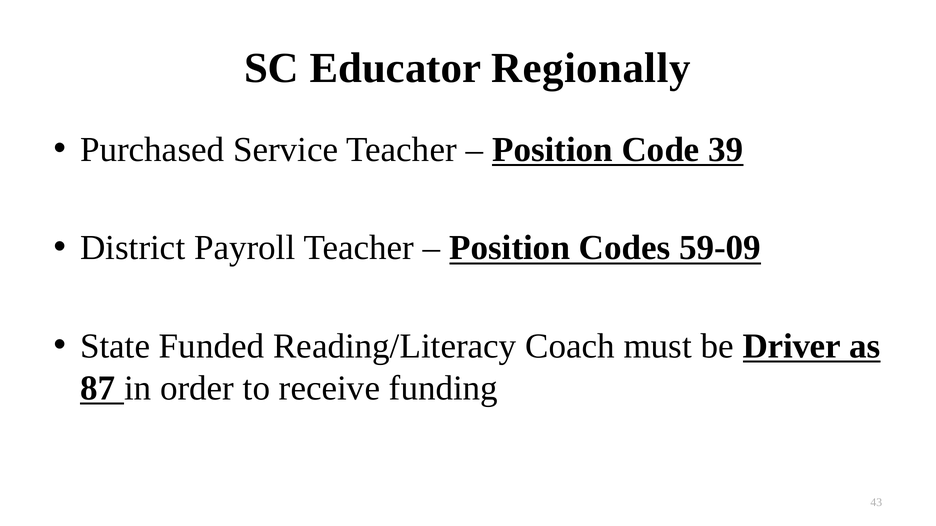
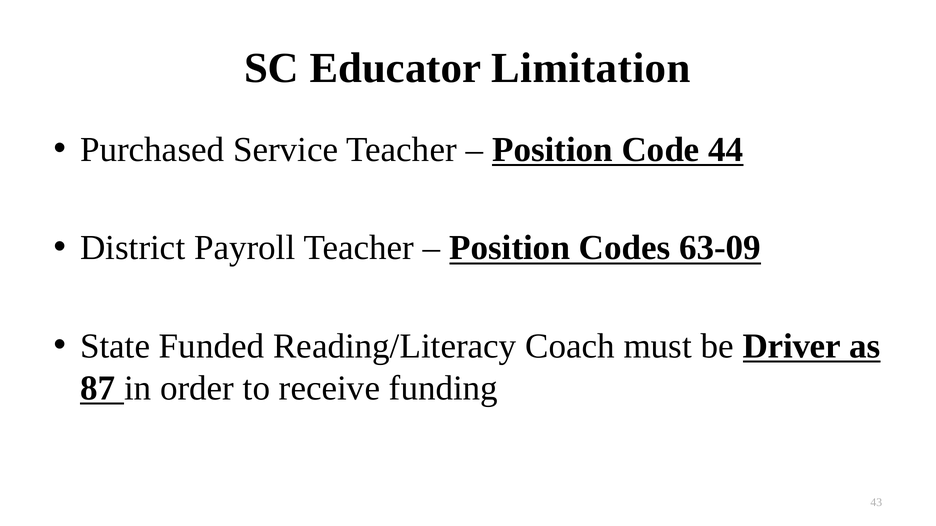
Regionally: Regionally -> Limitation (591, 68)
39: 39 -> 44 (726, 150)
59-09: 59-09 -> 63-09 (720, 248)
